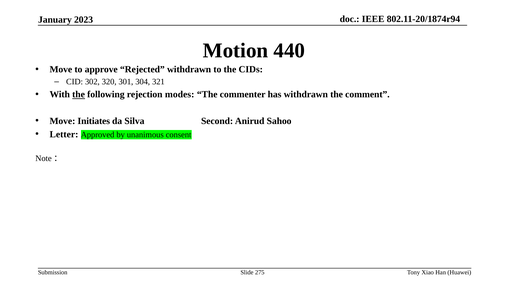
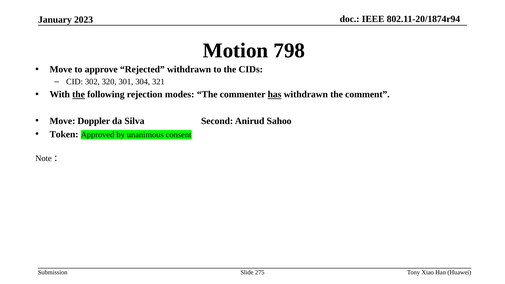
440: 440 -> 798 (289, 51)
has underline: none -> present (275, 95)
Initiates: Initiates -> Doppler (94, 121)
Letter: Letter -> Token (64, 134)
